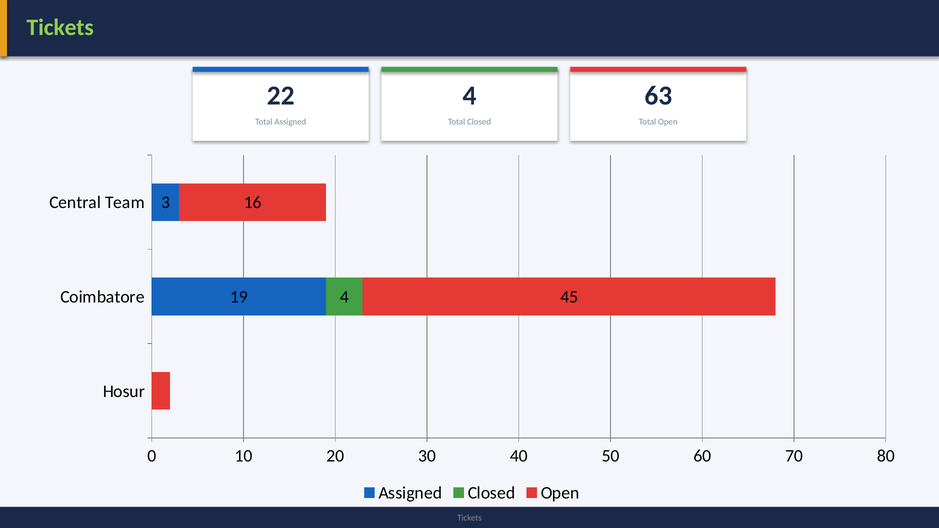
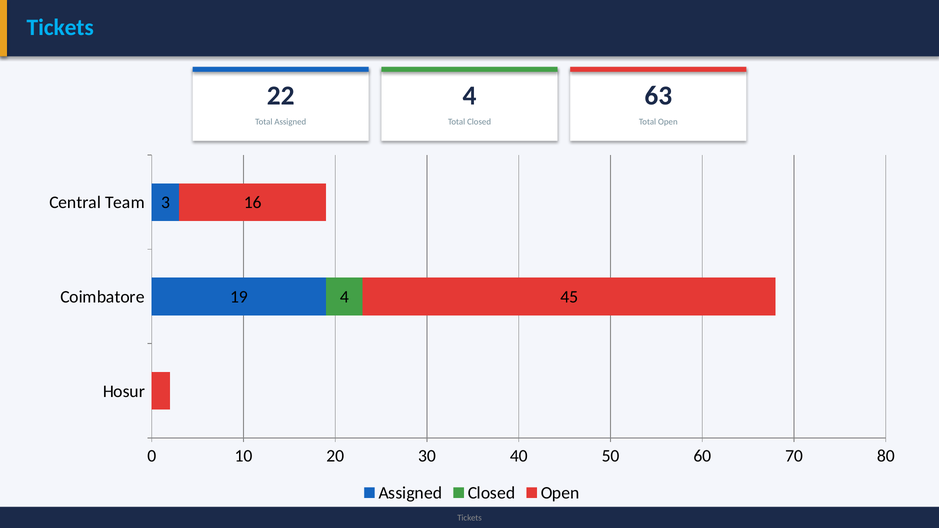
Tickets colour: light green -> light blue (60, 28)
